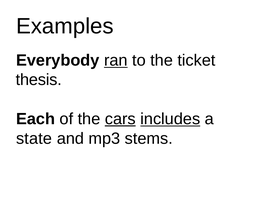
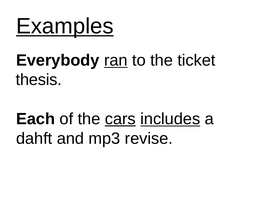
Examples underline: none -> present (65, 26)
state: state -> dahft (34, 139)
stems: stems -> revise (149, 139)
